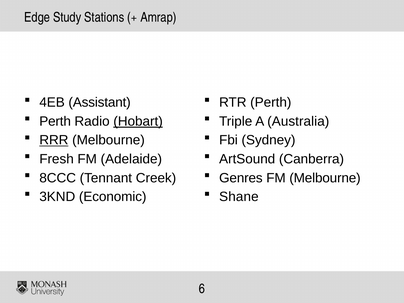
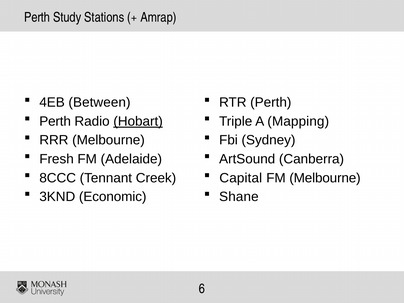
Edge: Edge -> Perth (37, 17)
Assistant: Assistant -> Between (99, 103)
Australia: Australia -> Mapping (298, 121)
RRR underline: present -> none (54, 140)
Genres: Genres -> Capital (241, 178)
